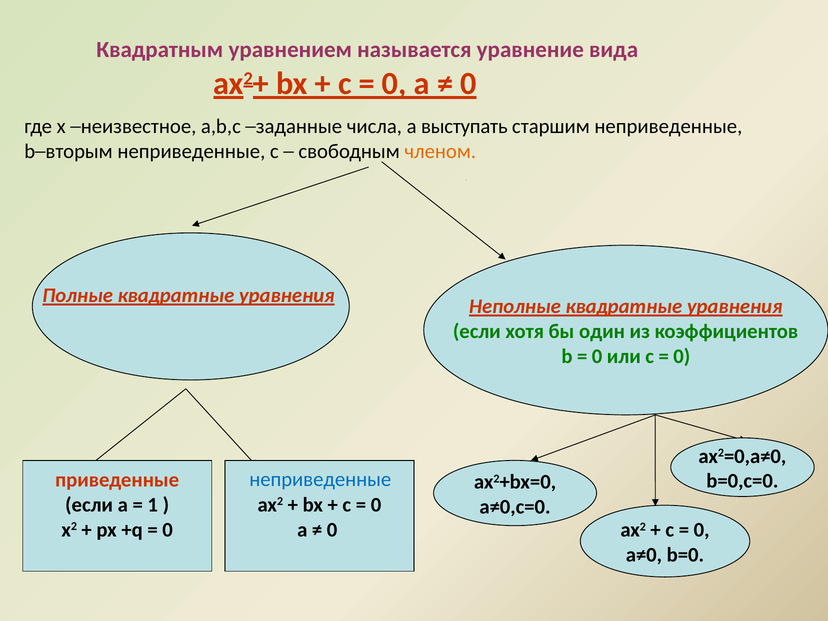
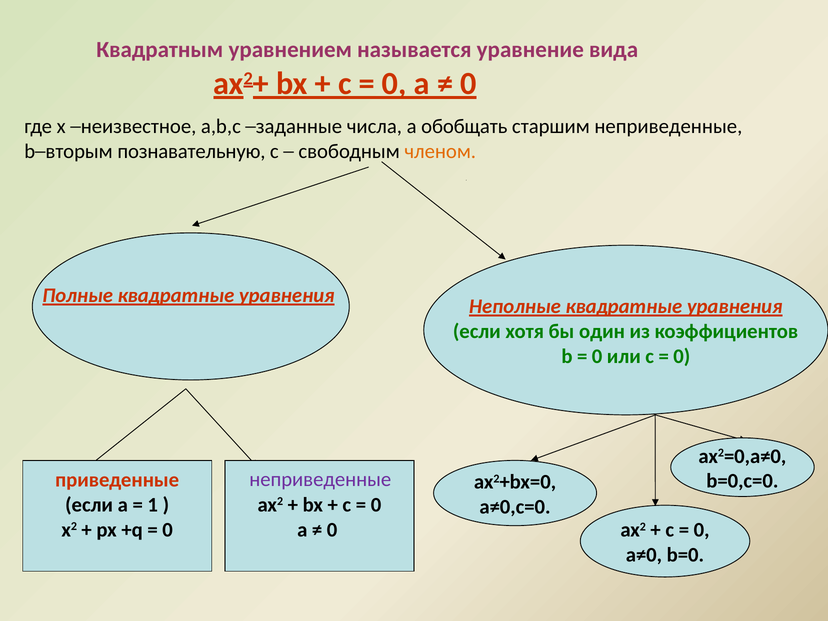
выступать: выступать -> обобщать (464, 126)
b─вторым неприведенные: неприведенные -> познавательную (191, 151)
неприведенные colour: blue -> purple (320, 479)
